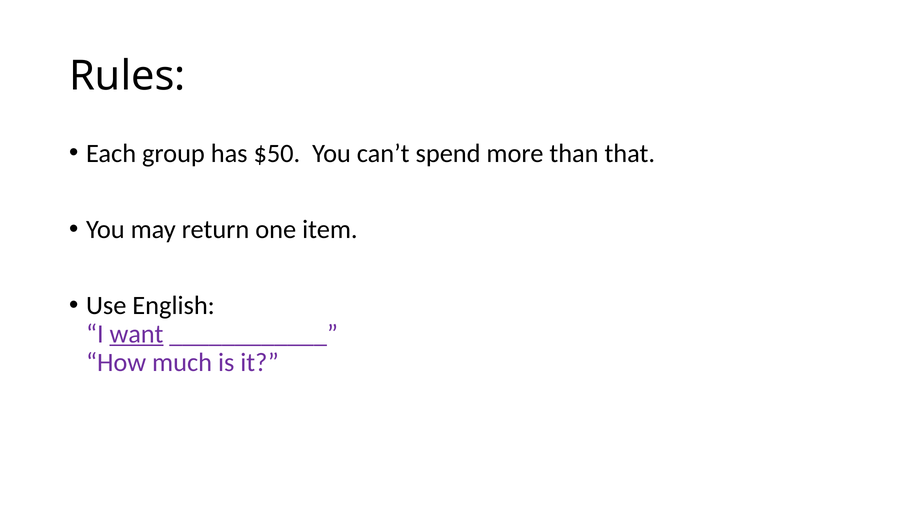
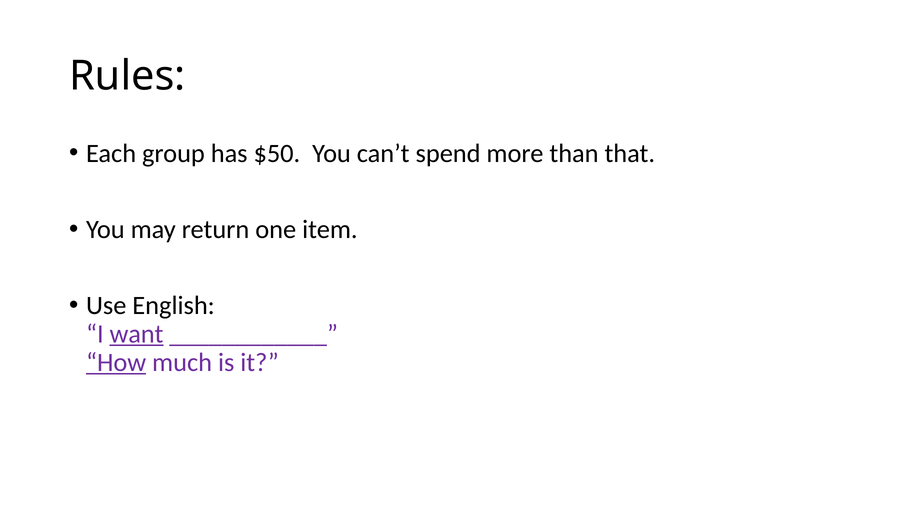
How underline: none -> present (116, 362)
